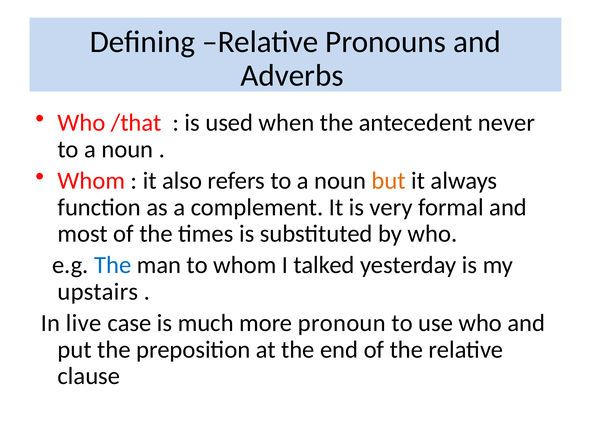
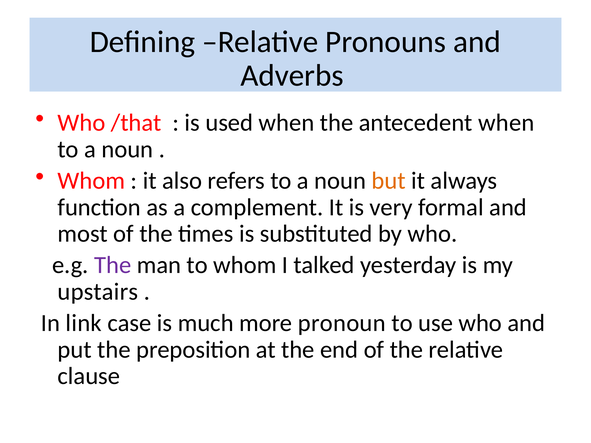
antecedent never: never -> when (506, 123)
The colour: blue -> purple (113, 265)
live: live -> link (84, 323)
